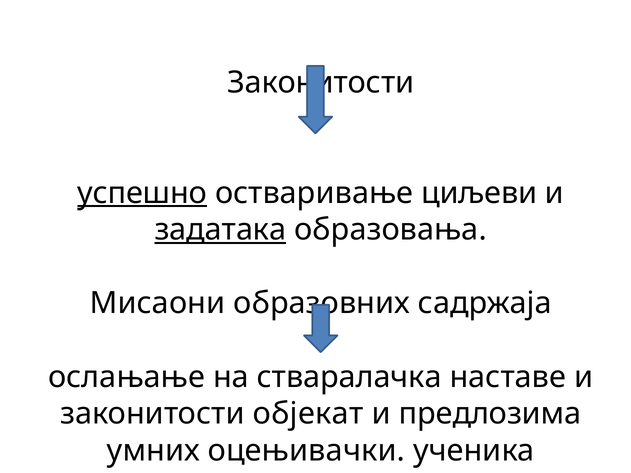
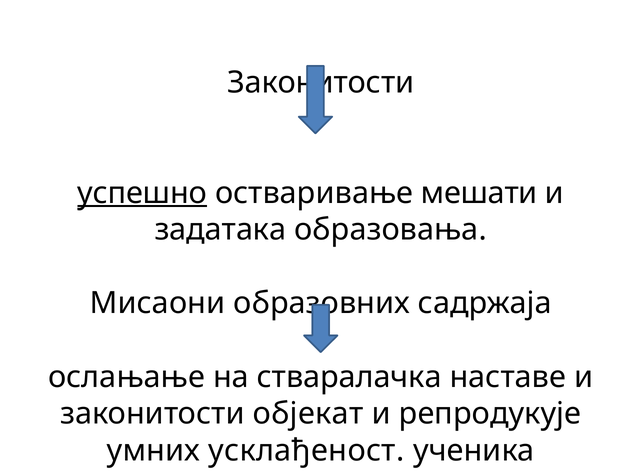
циљеви: циљеви -> мешати (479, 193)
задатака underline: present -> none (220, 230)
предлозима: предлозима -> репродукује (490, 414)
оцењивачки: оцењивачки -> усклађеност (306, 451)
